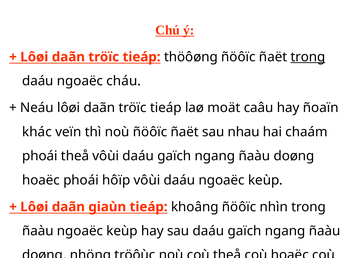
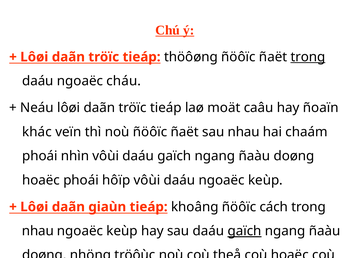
phoái theå: theå -> nhìn (75, 156)
nhìn: nhìn -> cách (274, 207)
ñaàu: ñaàu -> nhau (38, 231)
gaïch underline: none -> present (245, 231)
